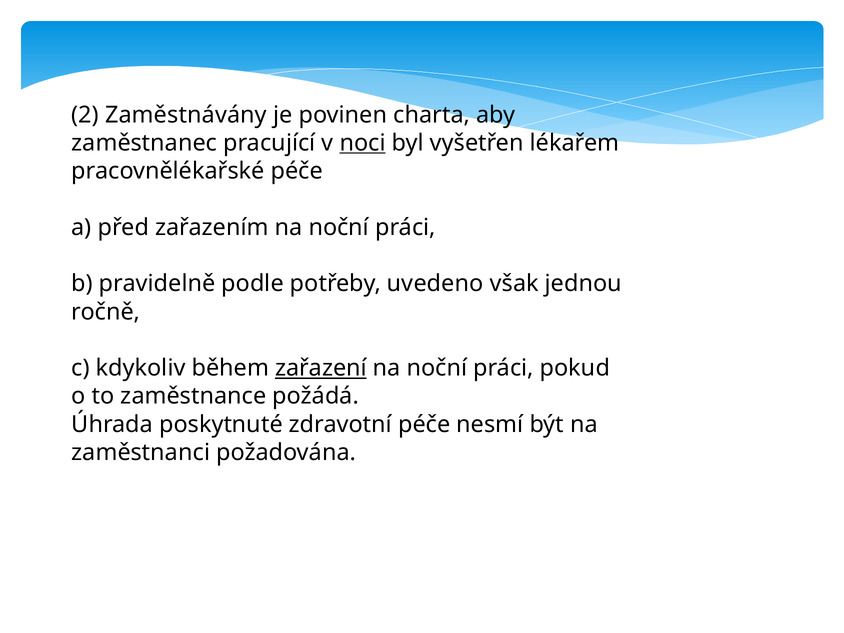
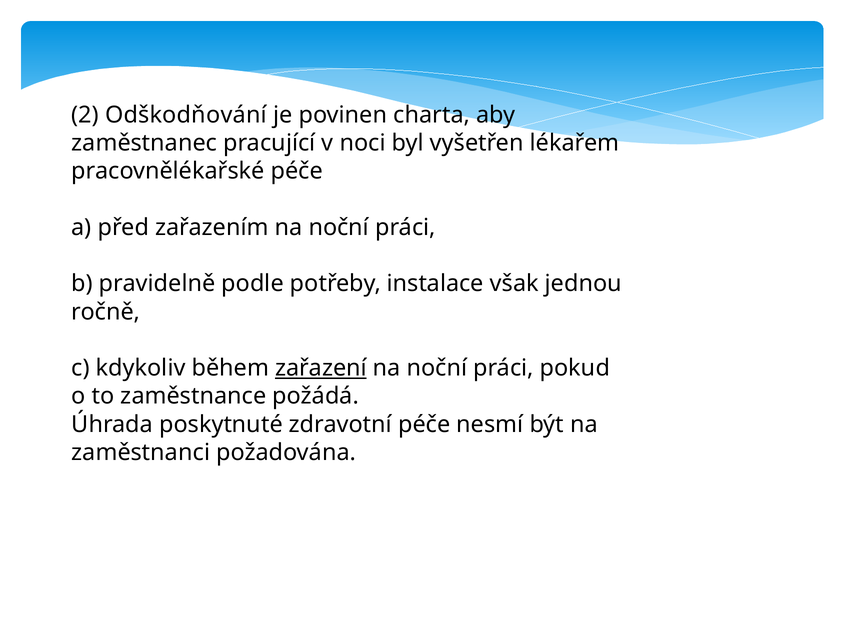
Zaměstnávány: Zaměstnávány -> Odškodňování (186, 115)
noci underline: present -> none (363, 143)
uvedeno: uvedeno -> instalace (435, 284)
